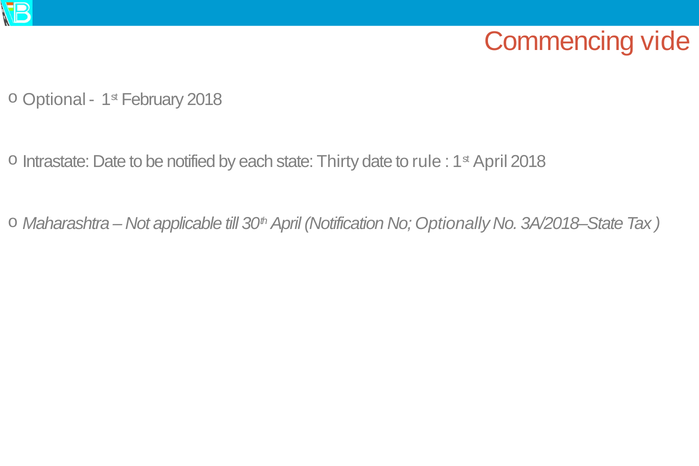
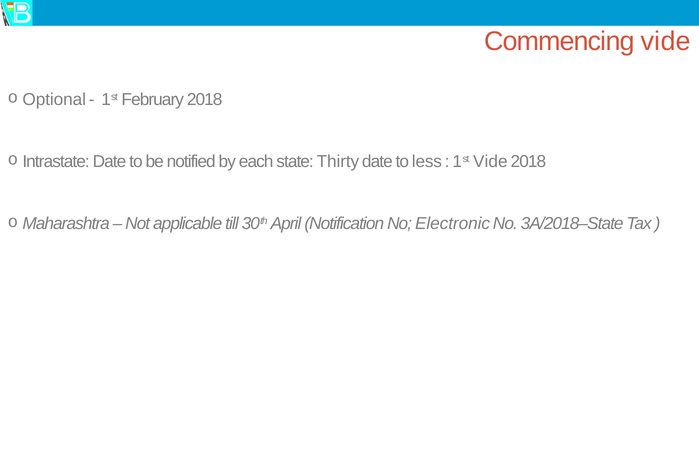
rule: rule -> less (427, 162)
1st April: April -> Vide (490, 162)
Optionally: Optionally -> Electronic (453, 224)
